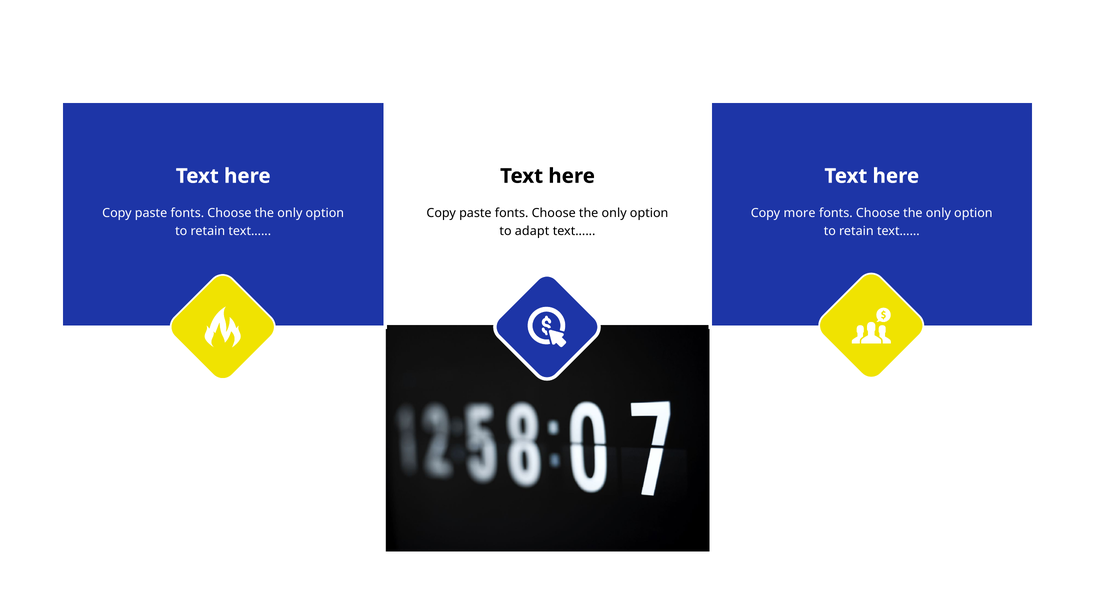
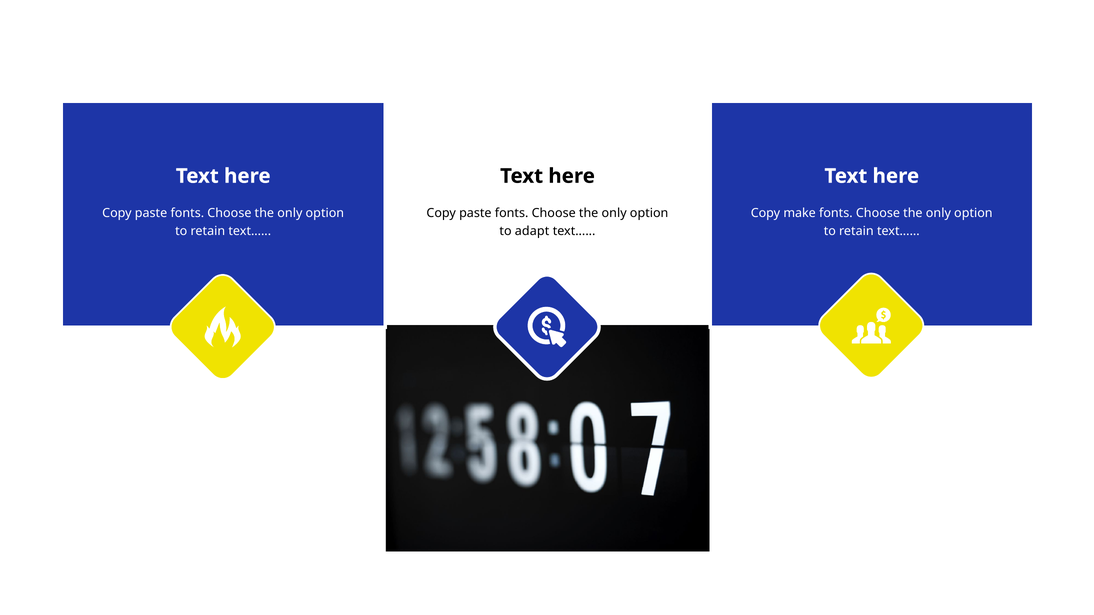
more: more -> make (800, 213)
